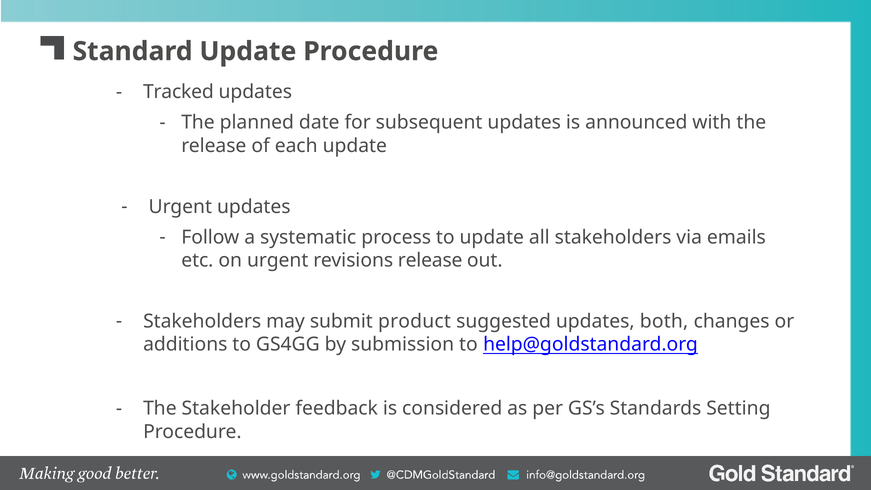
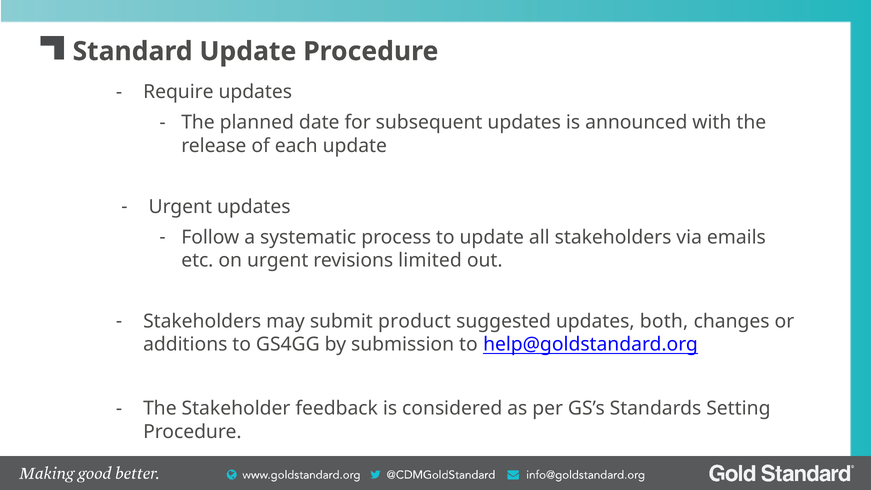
Tracked: Tracked -> Require (178, 92)
revisions release: release -> limited (430, 260)
